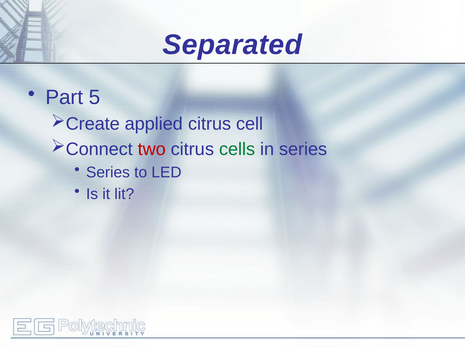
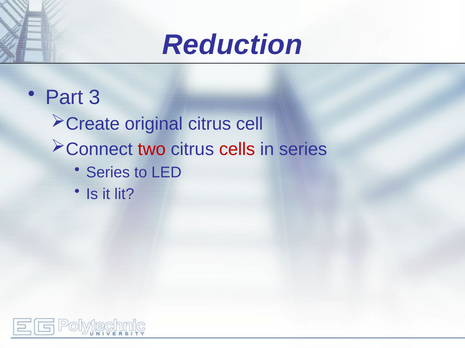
Separated: Separated -> Reduction (232, 45)
5: 5 -> 3 (95, 98)
applied: applied -> original (154, 124)
cells colour: green -> red (237, 150)
